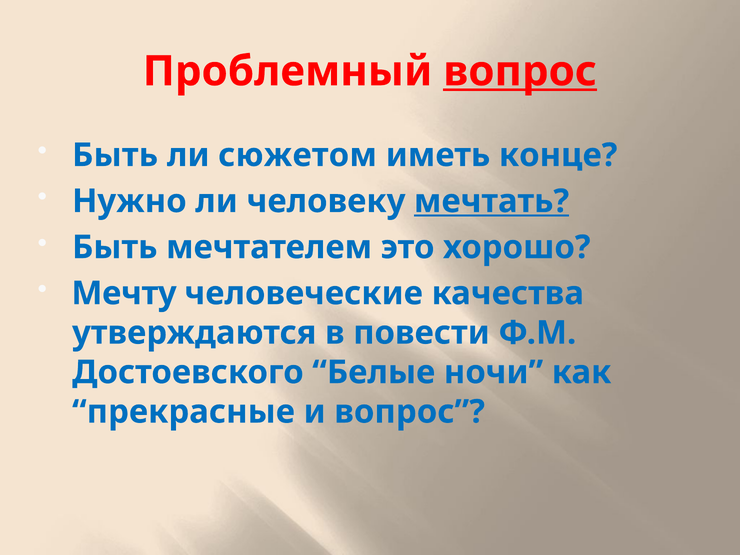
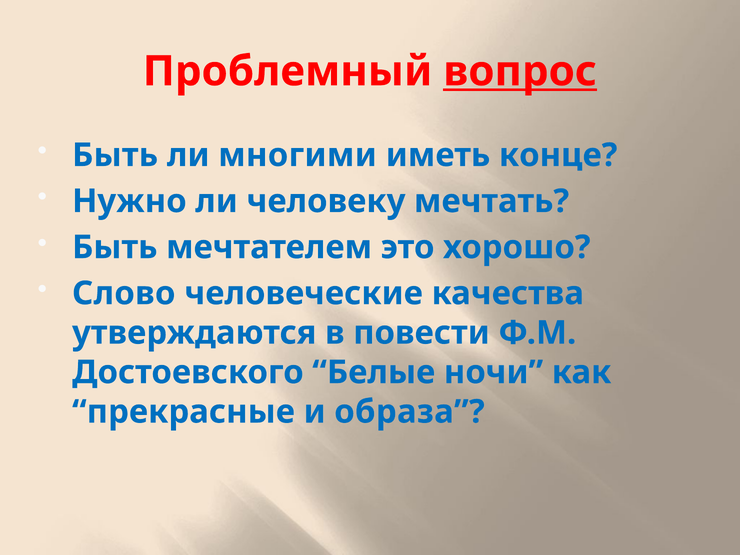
сюжетом: сюжетом -> многими (297, 155)
мечтать underline: present -> none (492, 201)
Мечту: Мечту -> Слово (124, 293)
и вопрос: вопрос -> образа (409, 412)
